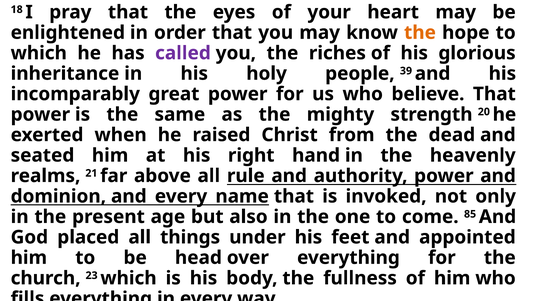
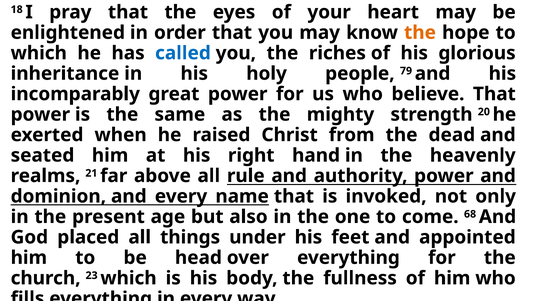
called colour: purple -> blue (183, 53)
39: 39 -> 79 (406, 71)
85: 85 -> 68 (470, 214)
